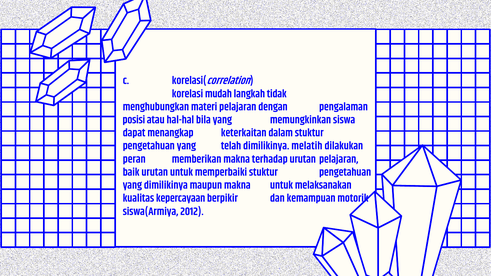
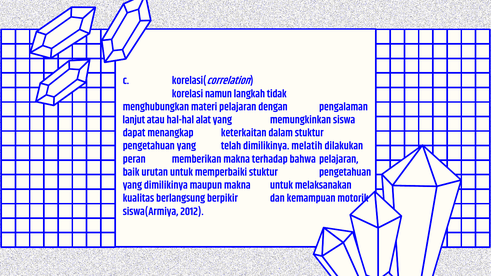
mudah: mudah -> namun (218, 94)
posisi: posisi -> lanjut (134, 120)
bila: bila -> alat (203, 120)
terhadap urutan: urutan -> bahwa (303, 159)
kepercayaan: kepercayaan -> berlangsung (181, 199)
